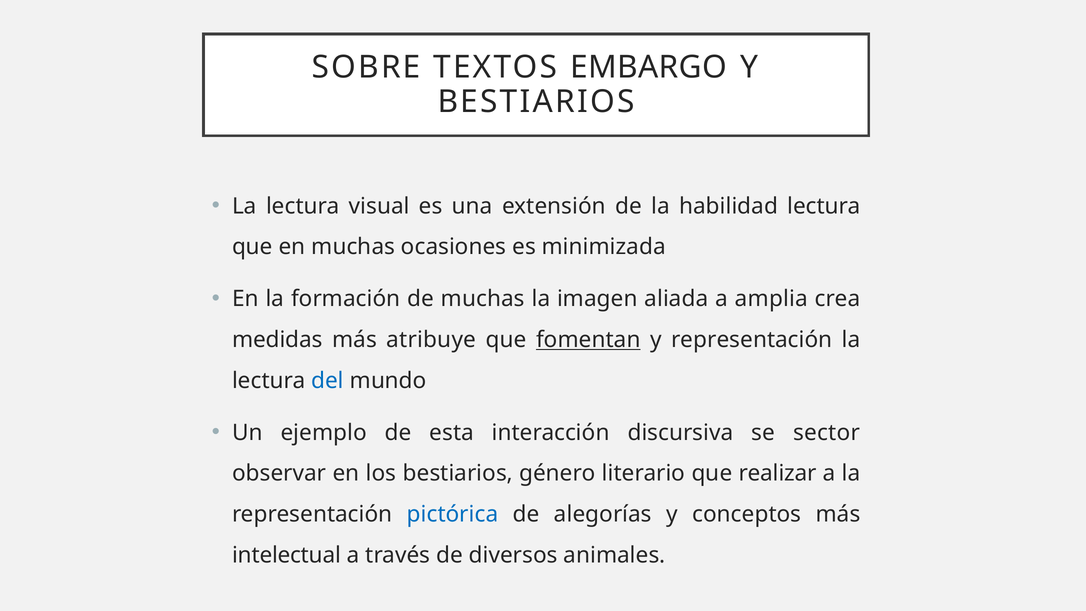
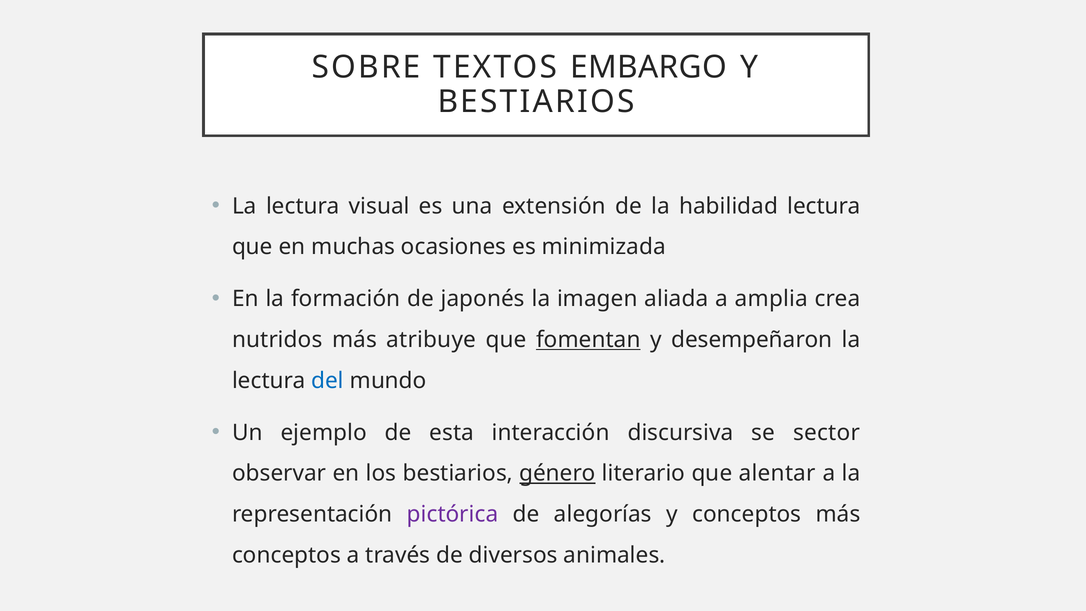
de muchas: muchas -> japonés (483, 299)
medidas: medidas -> nutridos (277, 340)
y representación: representación -> desempeñaron (752, 340)
género underline: none -> present (557, 473)
realizar: realizar -> alentar (777, 473)
pictórica colour: blue -> purple (453, 514)
intelectual: intelectual -> conceptos (286, 555)
